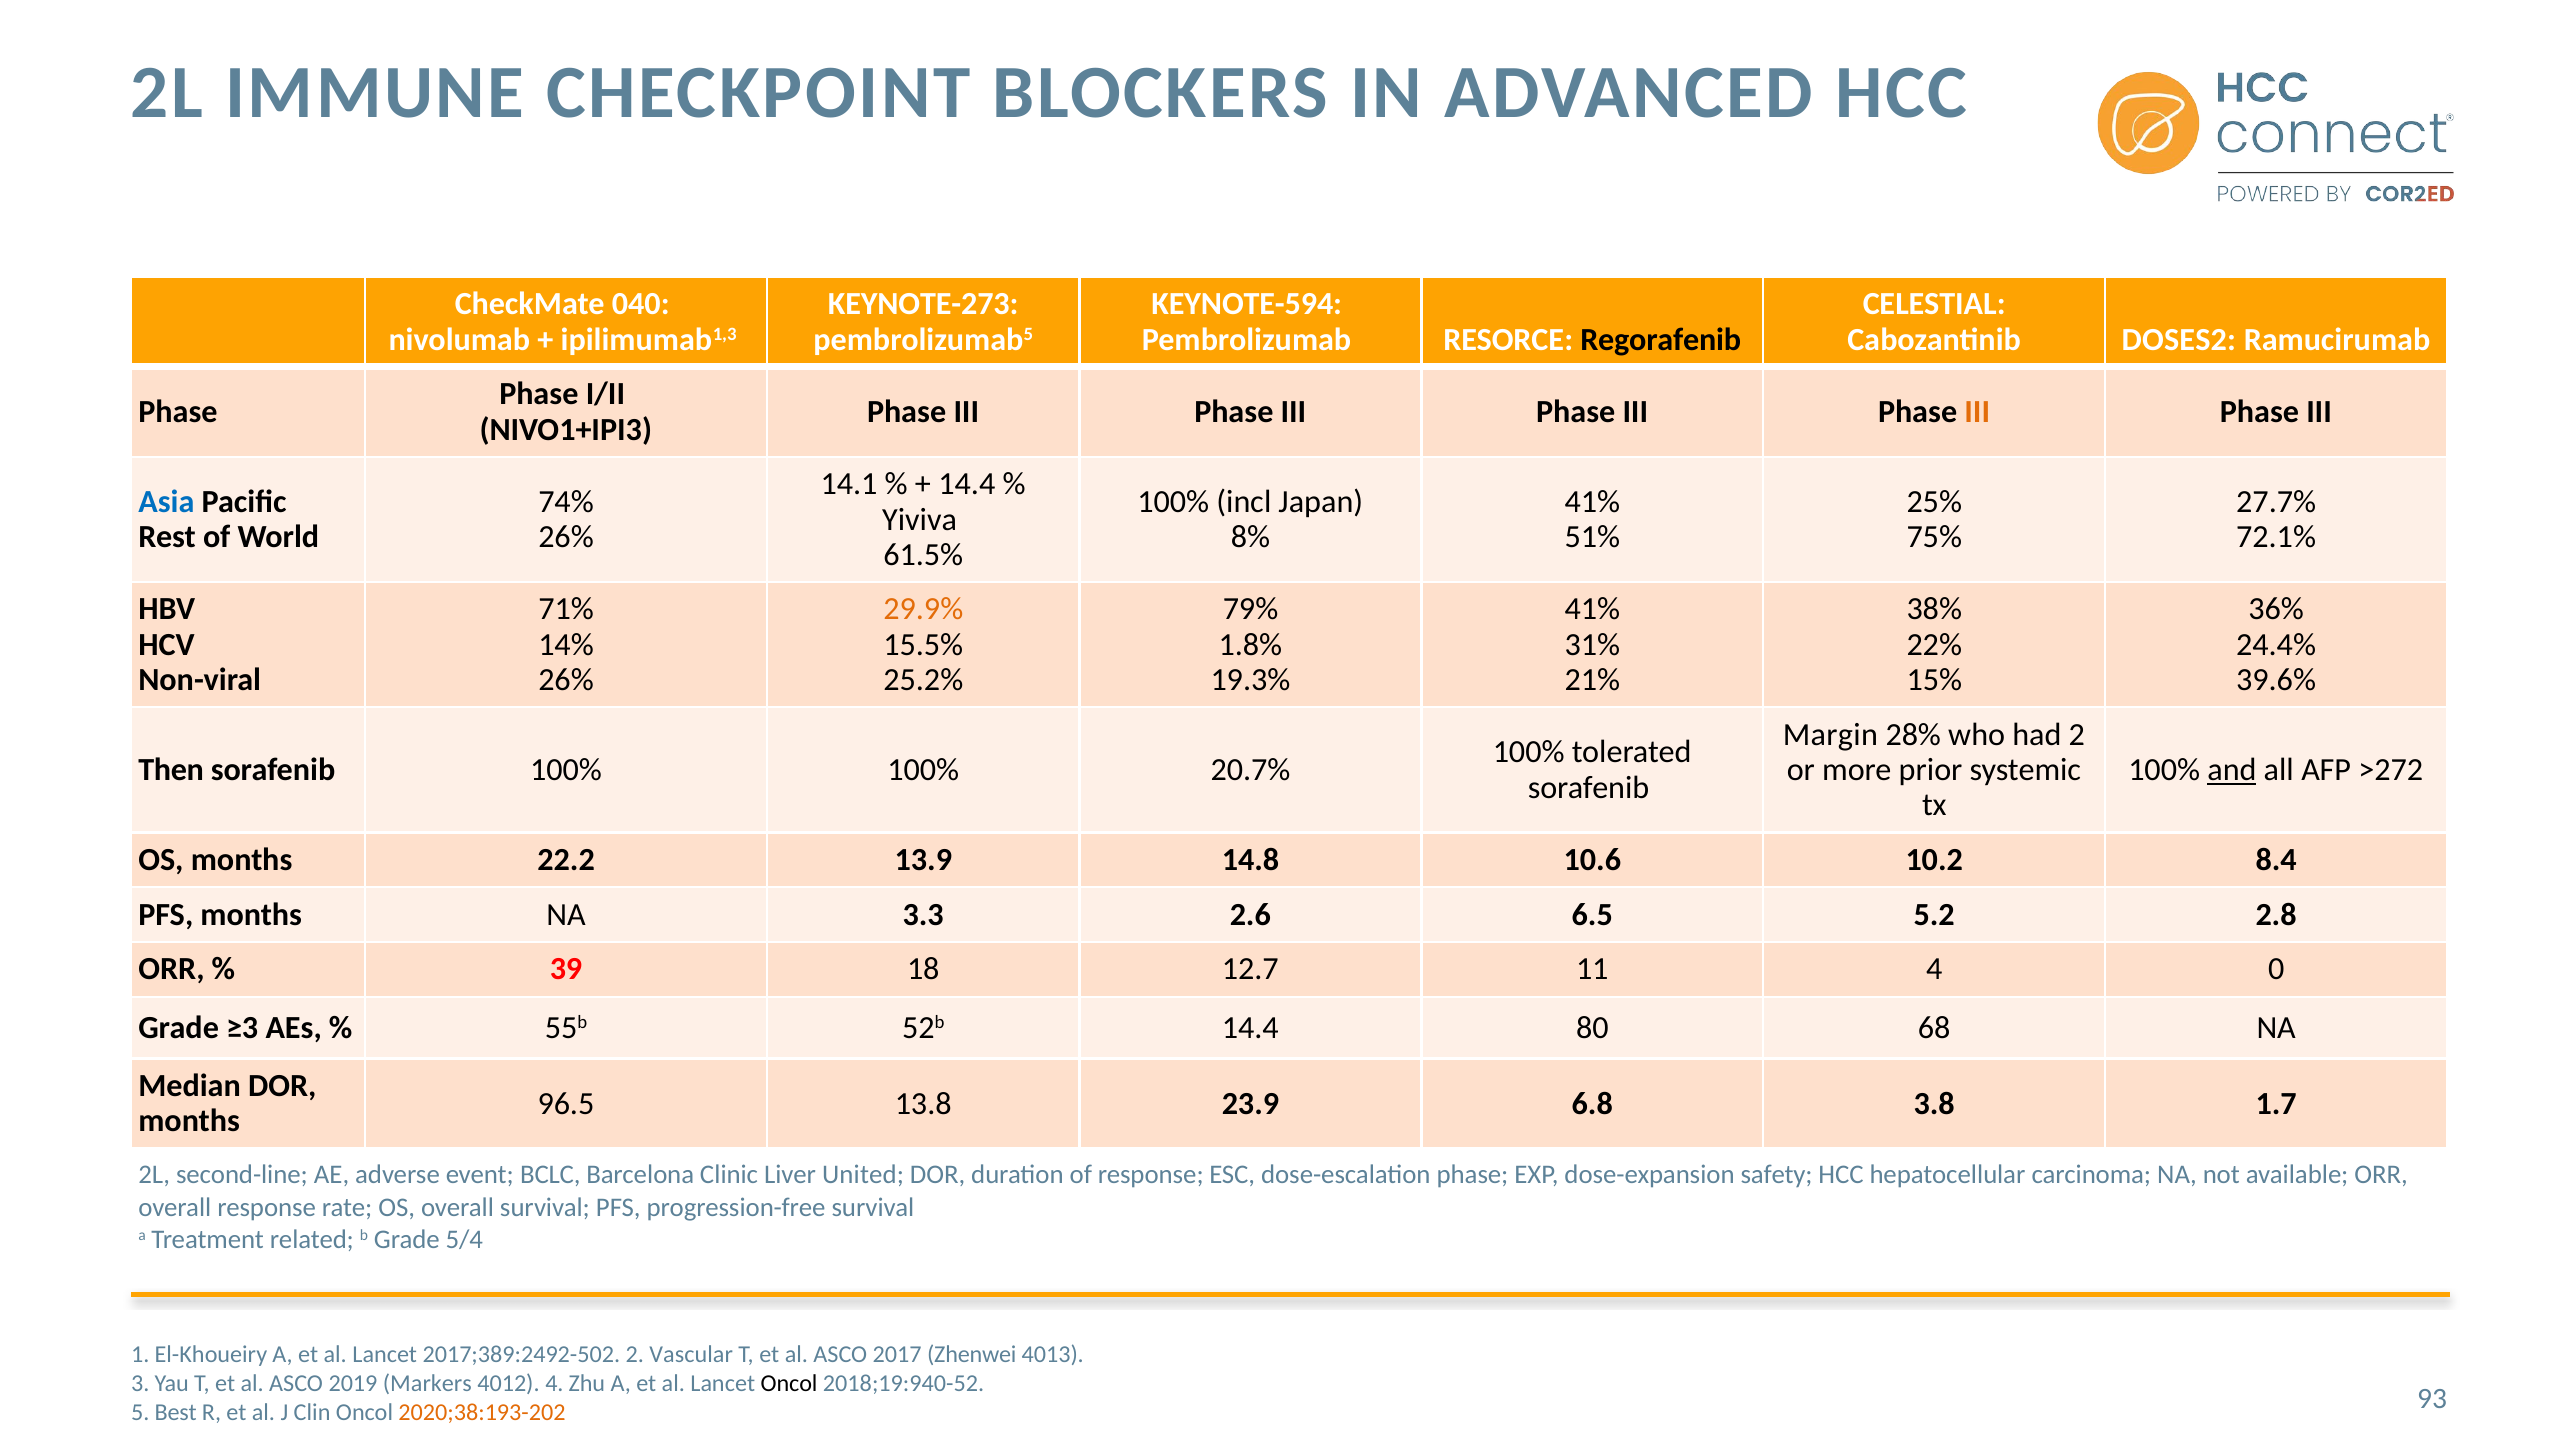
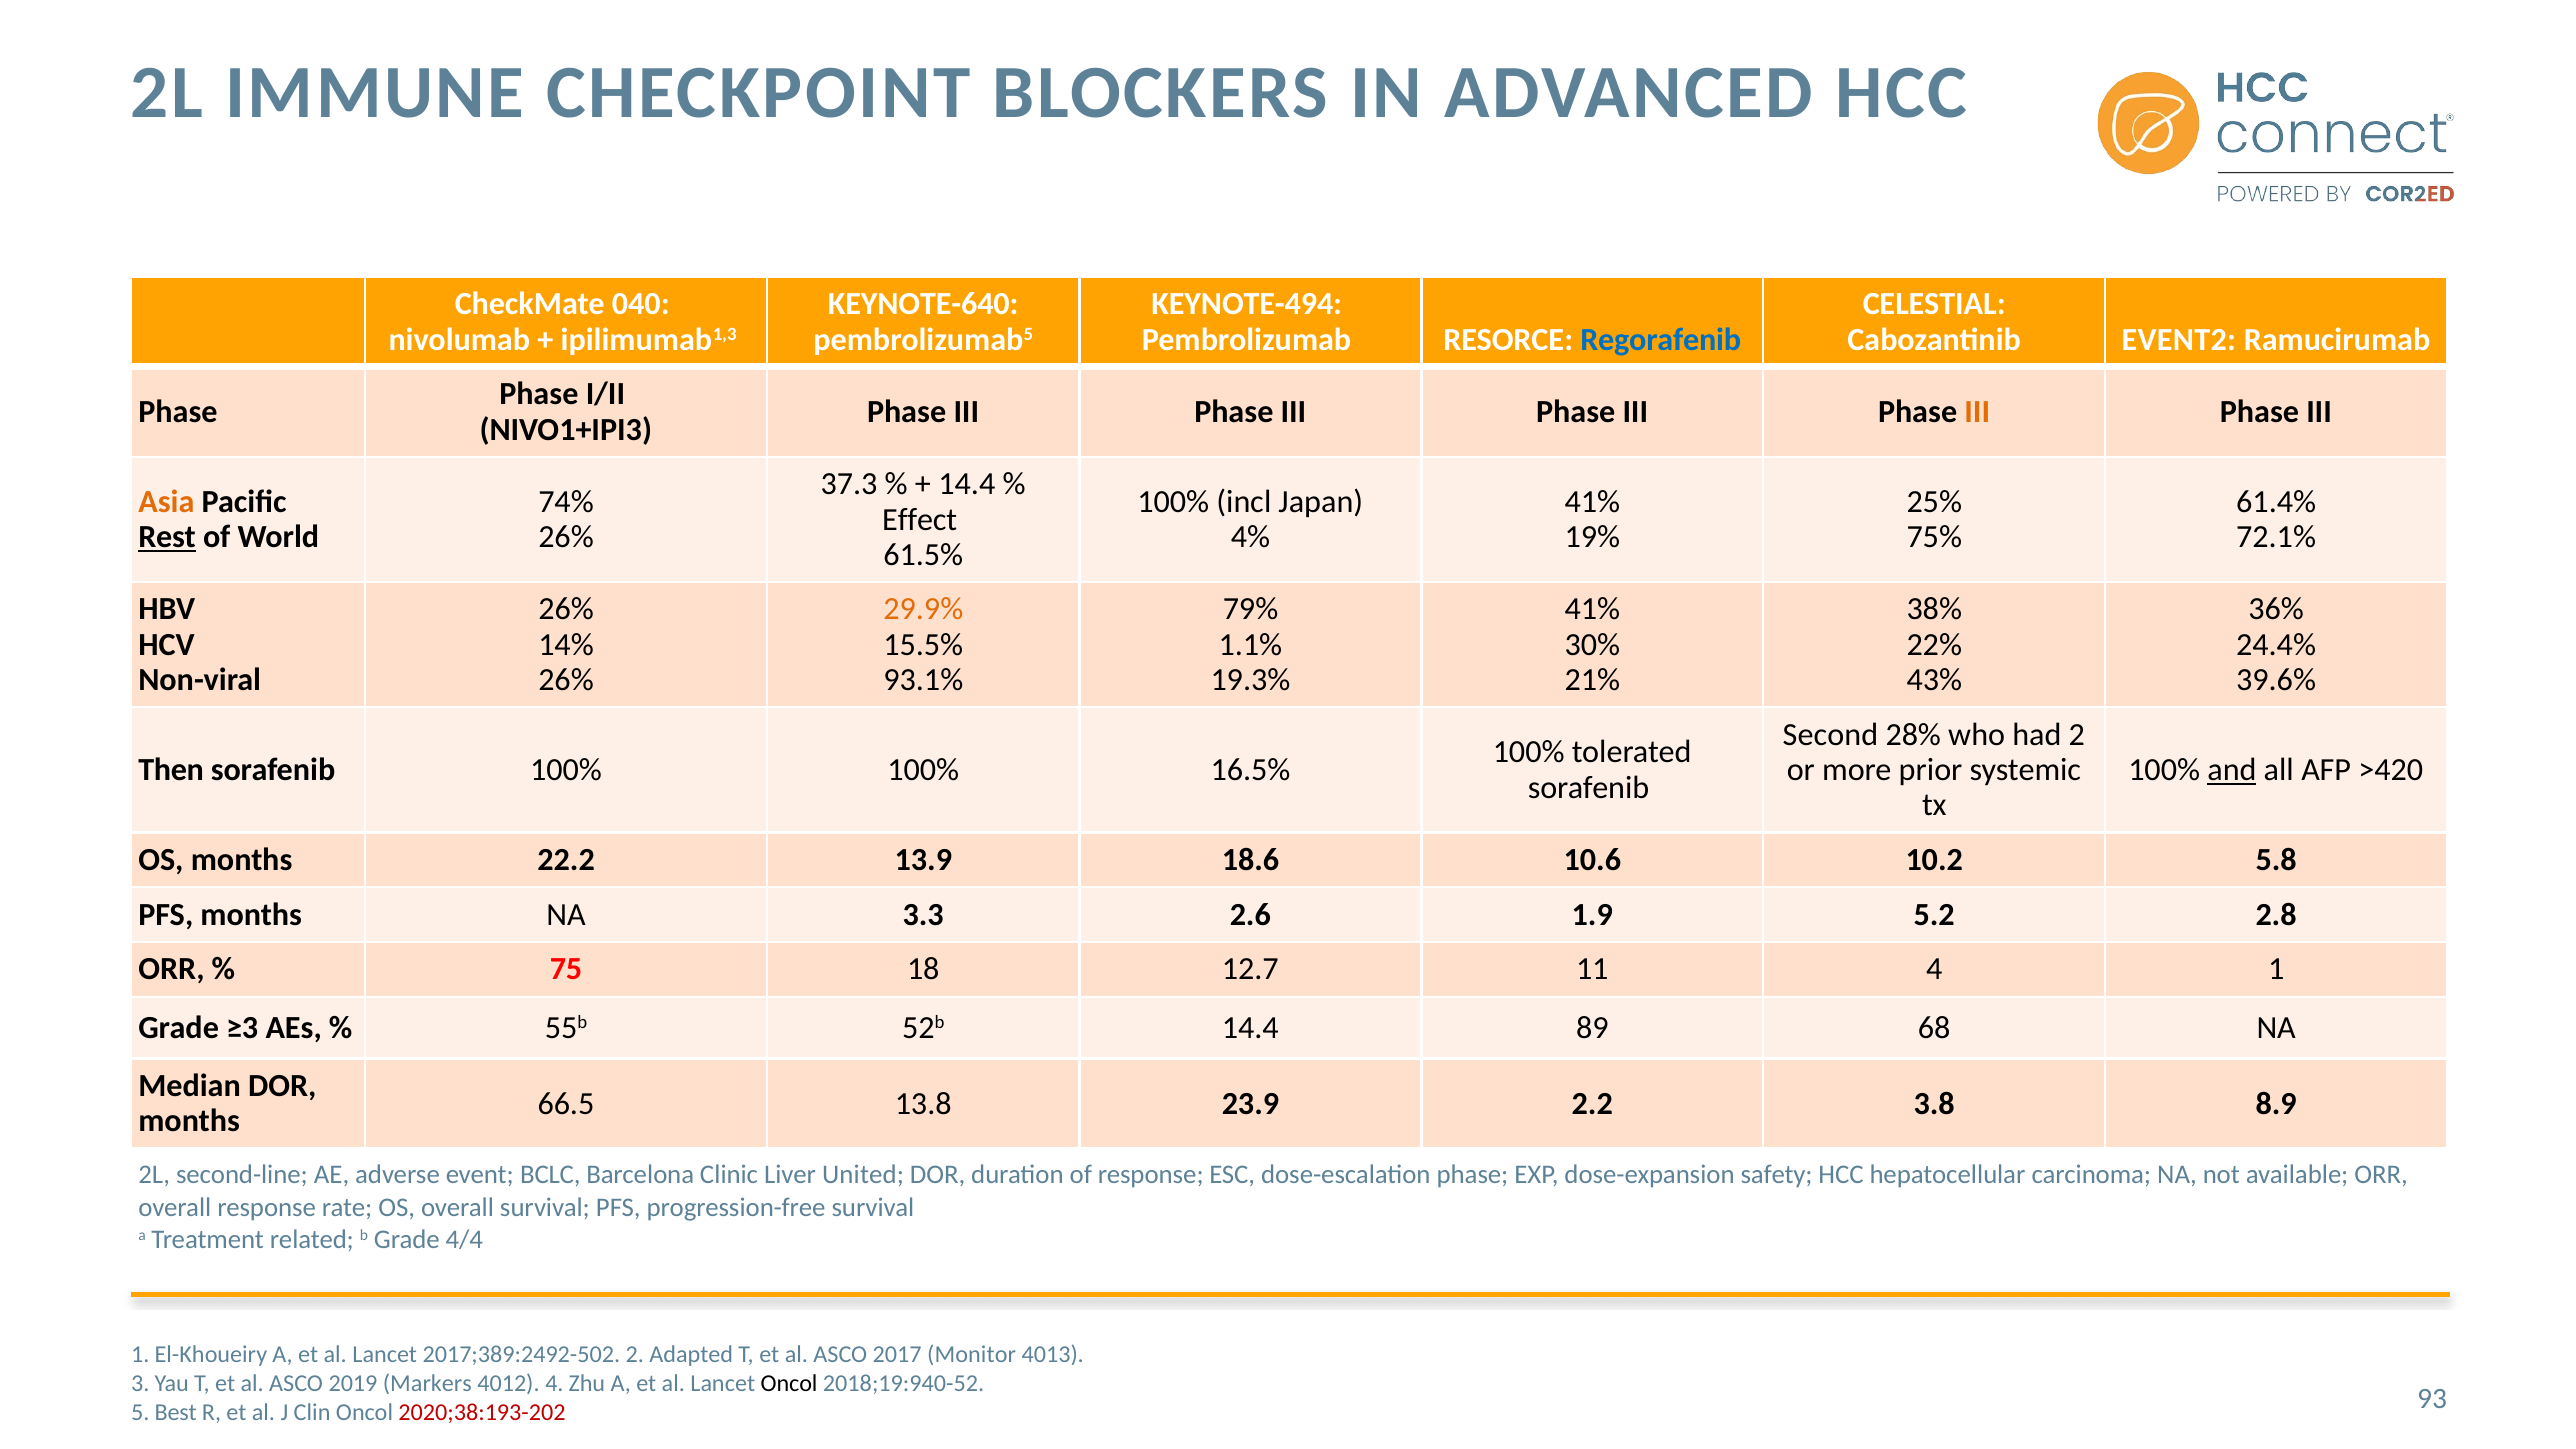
KEYNOTE-273: KEYNOTE-273 -> KEYNOTE-640 (923, 304)
KEYNOTE-594: KEYNOTE-594 -> KEYNOTE-494 (1247, 304)
Regorafenib colour: black -> blue (1661, 339)
DOSES2: DOSES2 -> EVENT2 (2179, 339)
14.1: 14.1 -> 37.3 (849, 484)
Asia colour: blue -> orange (166, 502)
27.7%: 27.7% -> 61.4% (2276, 502)
Yiviva: Yiviva -> Effect (920, 519)
Rest underline: none -> present (167, 537)
8%: 8% -> 4% (1250, 537)
51%: 51% -> 19% (1592, 537)
71%: 71% -> 26% (566, 609)
1.8%: 1.8% -> 1.1% (1250, 645)
31%: 31% -> 30% (1592, 645)
25.2%: 25.2% -> 93.1% (923, 680)
15%: 15% -> 43% (1934, 680)
Margin: Margin -> Second (1831, 735)
20.7%: 20.7% -> 16.5% (1250, 770)
>272: >272 -> >420 (2391, 770)
14.8: 14.8 -> 18.6 (1250, 860)
8.4: 8.4 -> 5.8 (2276, 860)
6.5: 6.5 -> 1.9 (1592, 915)
39: 39 -> 75 (566, 969)
4 0: 0 -> 1 (2276, 969)
80: 80 -> 89 (1592, 1028)
96.5: 96.5 -> 66.5 (566, 1103)
6.8: 6.8 -> 2.2 (1592, 1103)
1.7: 1.7 -> 8.9 (2276, 1103)
5/4: 5/4 -> 4/4 (464, 1240)
Vascular: Vascular -> Adapted (691, 1354)
Zhenwei: Zhenwei -> Monitor (972, 1354)
2020;38:193-202 colour: orange -> red (482, 1412)
